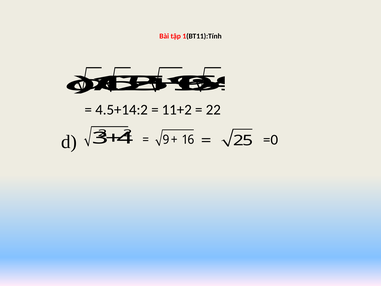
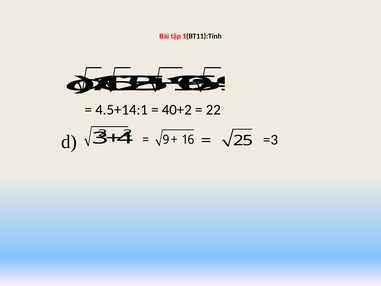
4.5+14:2: 4.5+14:2 -> 4.5+14:1 (122, 110)
11+2: 11+2 -> 40+2 (177, 110)
=0: =0 -> =3 (271, 140)
